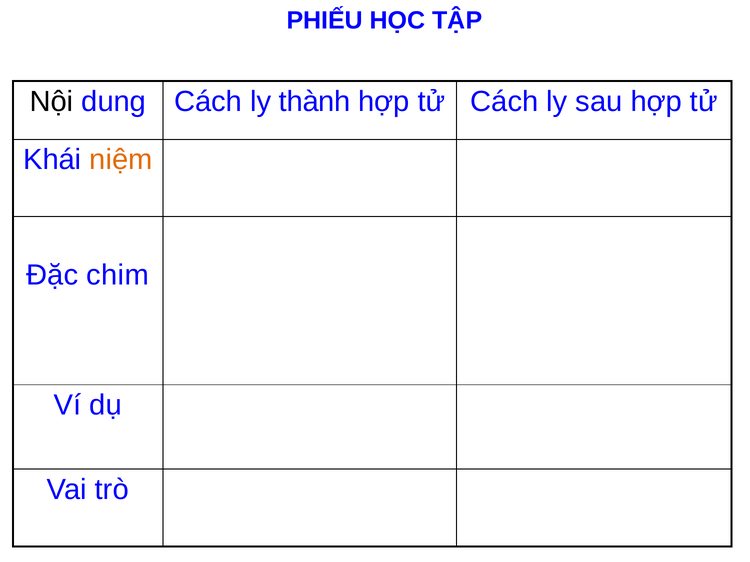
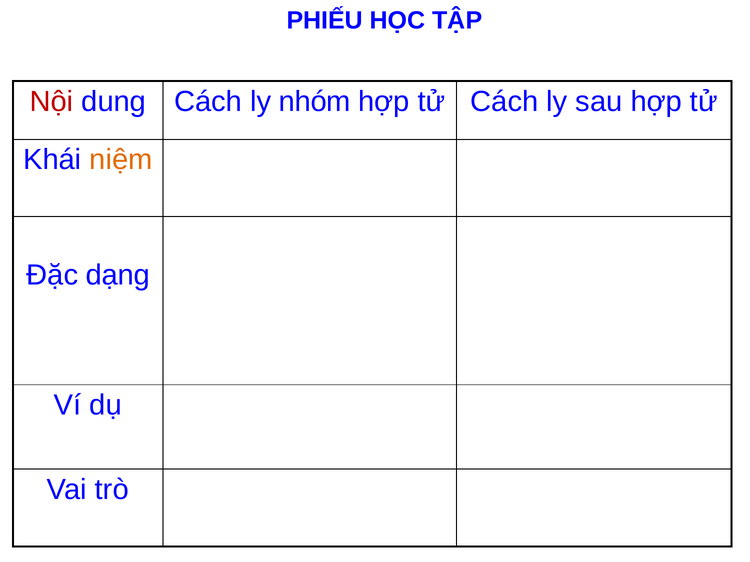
Nội colour: black -> red (52, 102)
thành: thành -> nhóm (315, 102)
chim: chim -> dạng (118, 275)
